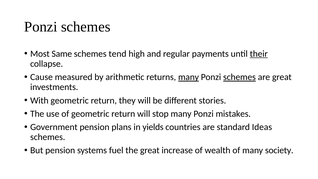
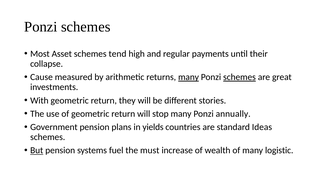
Same: Same -> Asset (62, 54)
their underline: present -> none (259, 54)
mistakes: mistakes -> annually (233, 114)
But underline: none -> present (37, 150)
the great: great -> must (150, 150)
society: society -> logistic (279, 150)
